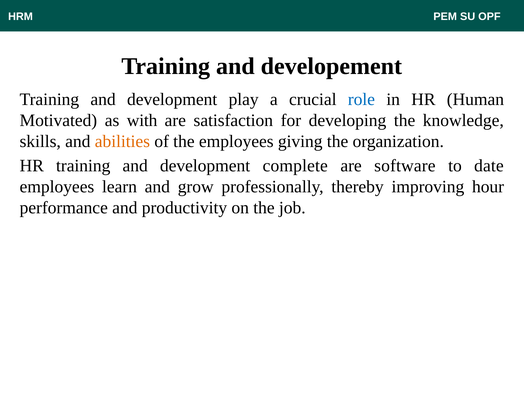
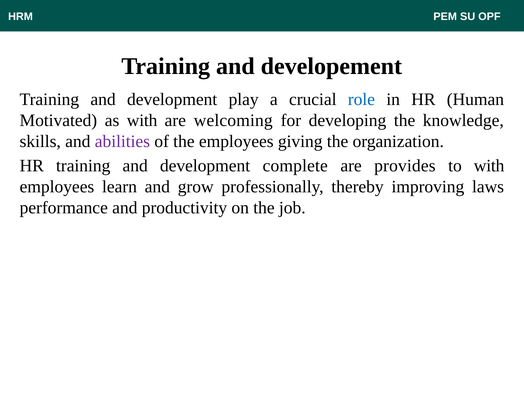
satisfaction: satisfaction -> welcoming (233, 120)
abilities colour: orange -> purple (122, 141)
software: software -> provides (405, 166)
to date: date -> with (489, 166)
hour: hour -> laws (488, 187)
